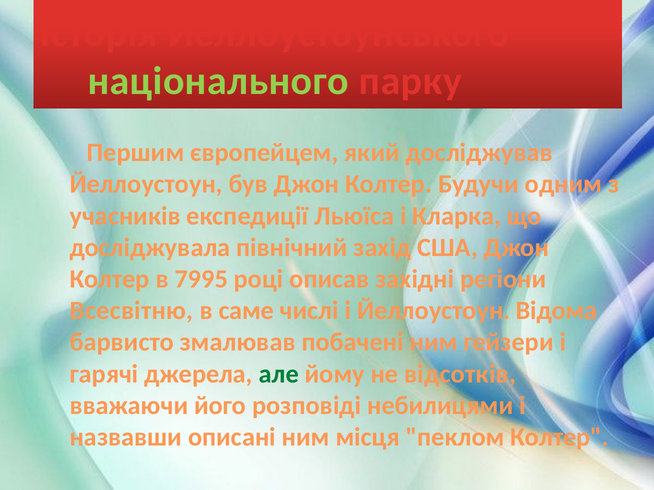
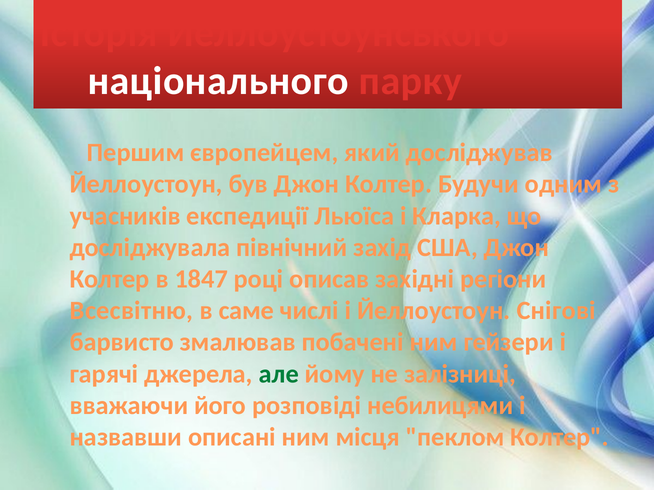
національного colour: light green -> white (218, 81)
7995: 7995 -> 1847 (201, 279)
Відома: Відома -> Снігові (556, 311)
відсотків: відсотків -> залізниці (460, 374)
